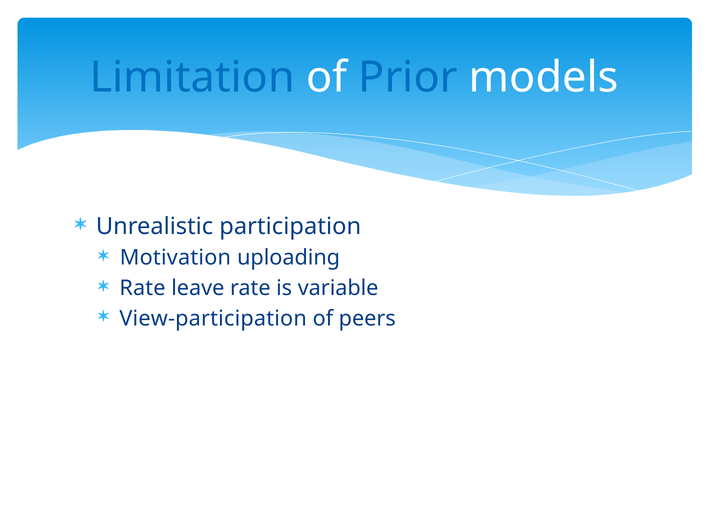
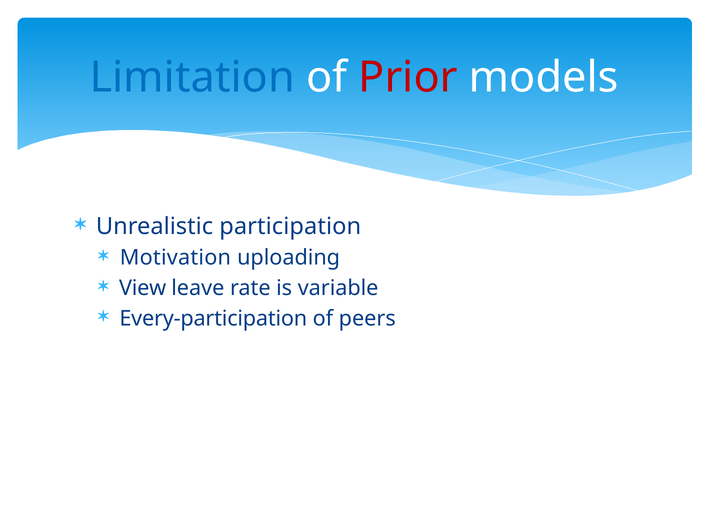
Prior colour: blue -> red (408, 78)
Rate: Rate -> View (143, 289)
View-participation: View-participation -> Every-participation (213, 319)
